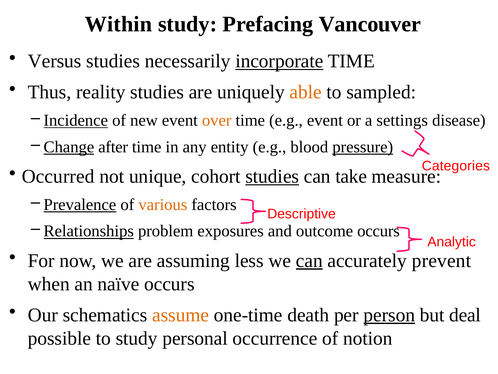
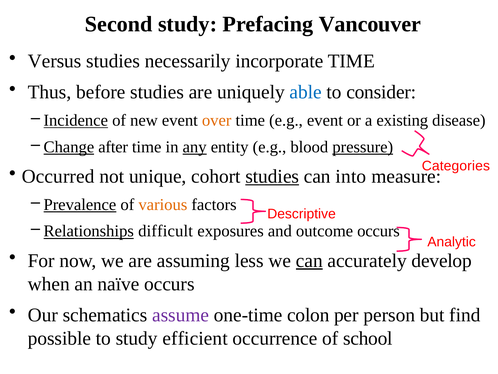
Within: Within -> Second (119, 24)
incorporate underline: present -> none (279, 61)
reality: reality -> before (101, 92)
able colour: orange -> blue (306, 92)
sampled: sampled -> consider (381, 92)
settings: settings -> existing (402, 120)
any underline: none -> present (195, 147)
take: take -> into (351, 176)
problem: problem -> difficult (166, 231)
prevent: prevent -> develop (442, 260)
assume colour: orange -> purple (181, 315)
death: death -> colon (308, 315)
person underline: present -> none (389, 315)
deal: deal -> find (465, 315)
personal: personal -> efficient (195, 338)
notion: notion -> school (368, 338)
